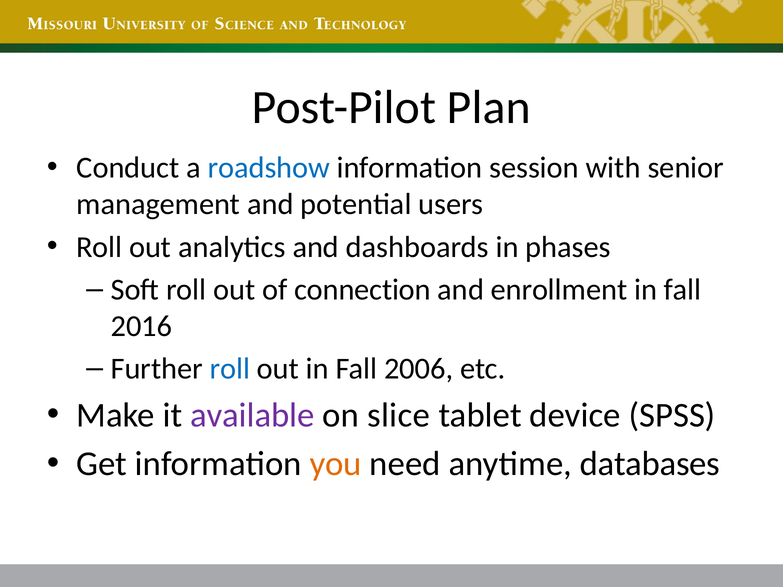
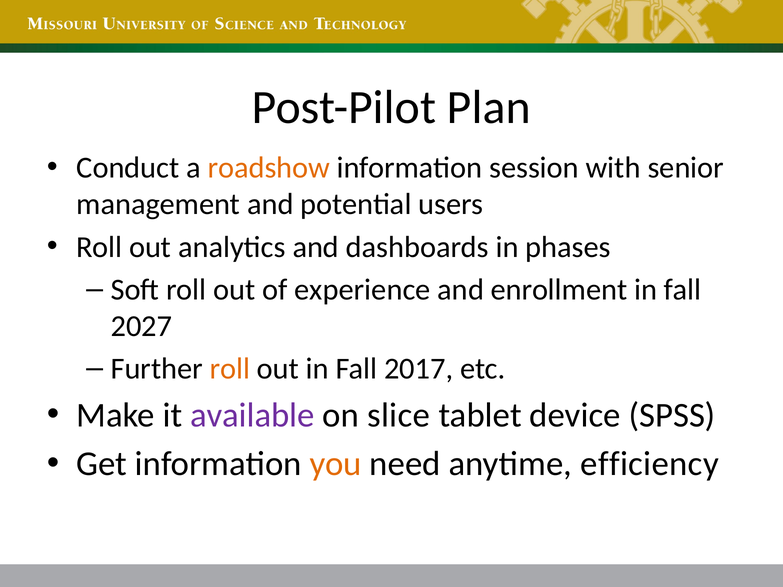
roadshow colour: blue -> orange (269, 168)
connection: connection -> experience (362, 290)
2016: 2016 -> 2027 (141, 326)
roll colour: blue -> orange (230, 369)
2006: 2006 -> 2017 (419, 369)
databases: databases -> efficiency (650, 464)
